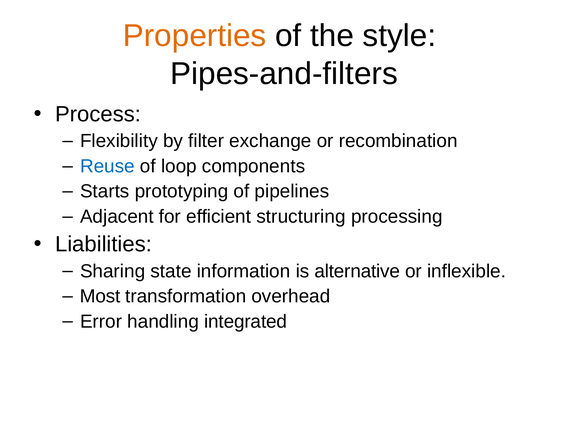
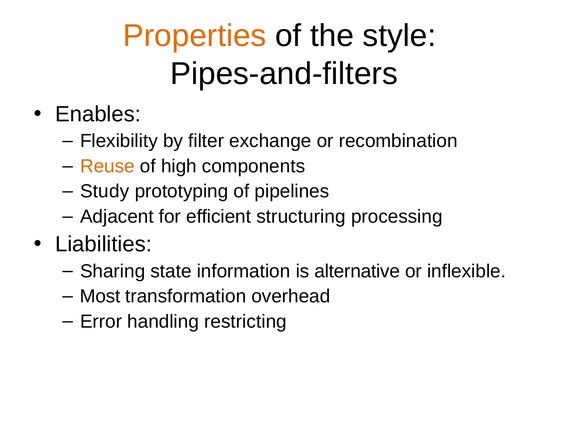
Process: Process -> Enables (98, 114)
Reuse colour: blue -> orange (107, 166)
loop: loop -> high (179, 166)
Starts: Starts -> Study (105, 191)
integrated: integrated -> restricting (245, 321)
